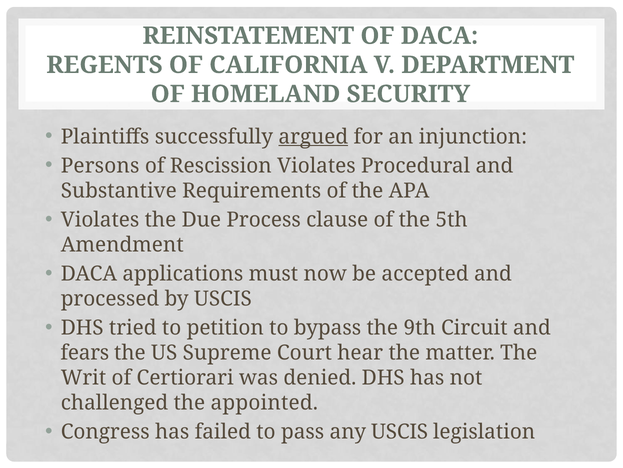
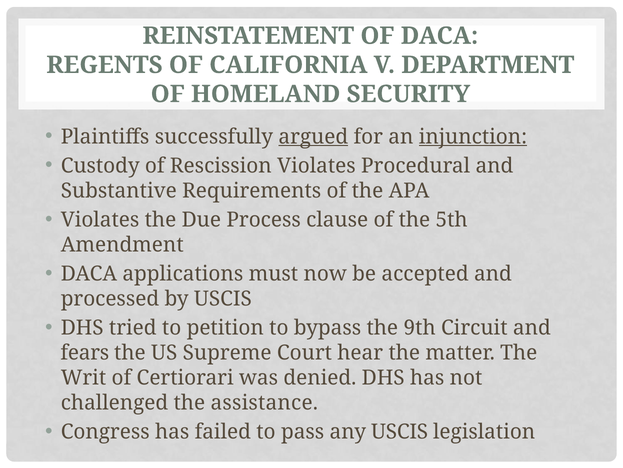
injunction underline: none -> present (473, 136)
Persons: Persons -> Custody (100, 165)
appointed: appointed -> assistance (264, 402)
